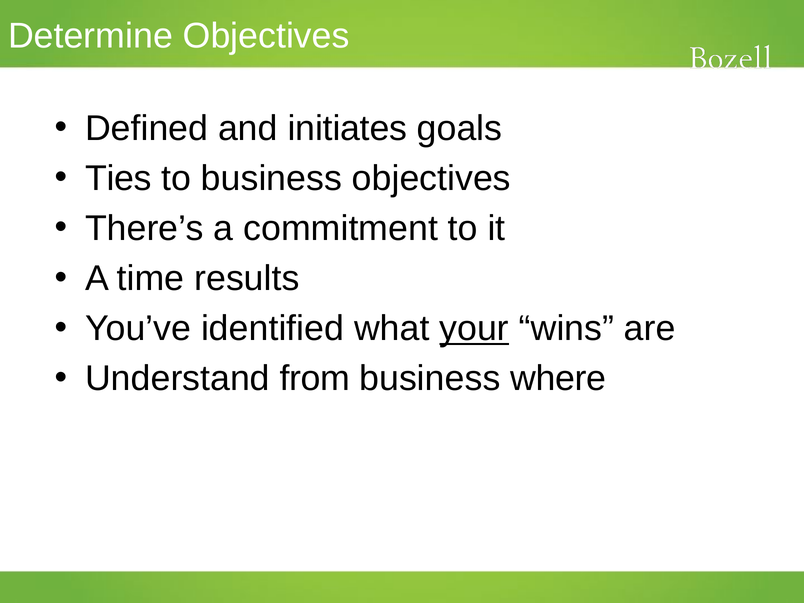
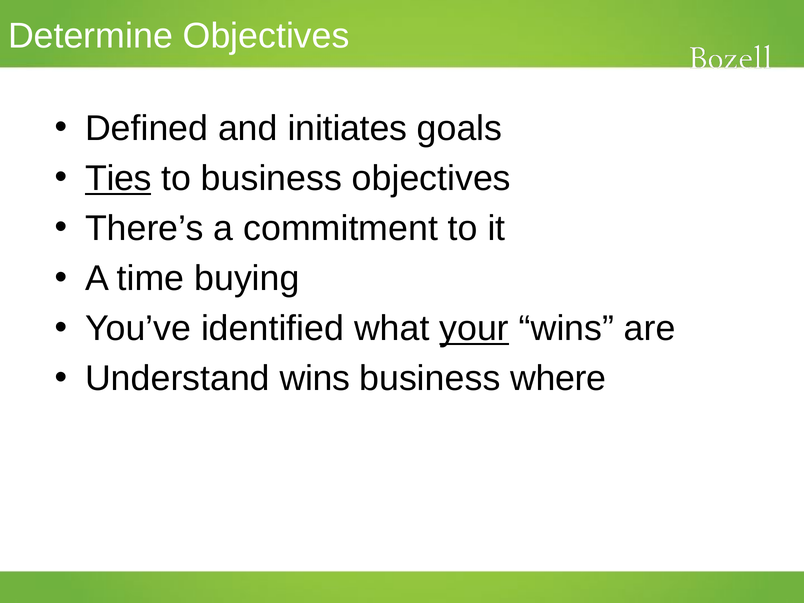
Ties underline: none -> present (118, 179)
results: results -> buying (247, 279)
Understand from: from -> wins (315, 379)
